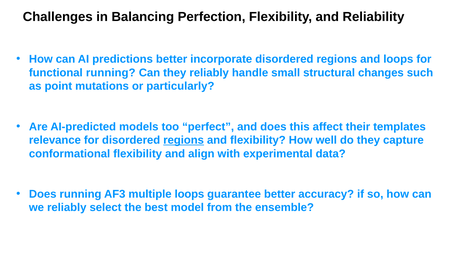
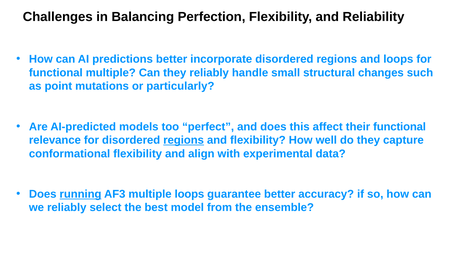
functional running: running -> multiple (111, 73)
their templates: templates -> functional (400, 127)
running underline: none -> present (80, 194)
